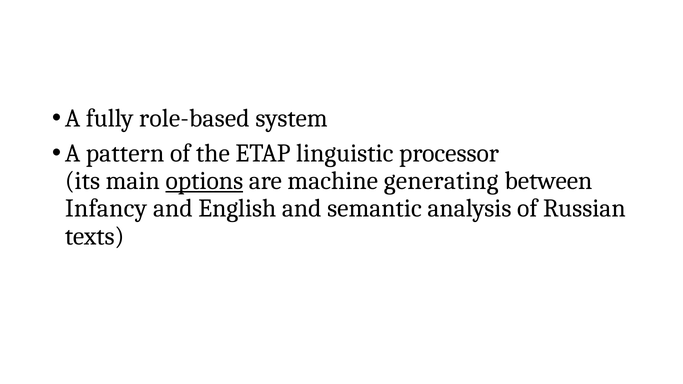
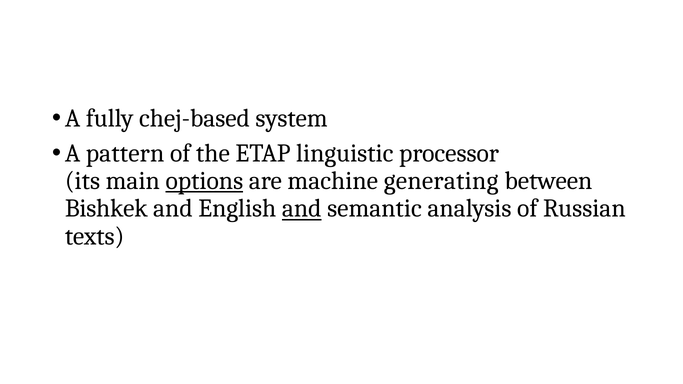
role-based: role-based -> chej-based (194, 119)
Infancy: Infancy -> Bishkek (106, 209)
and underline: none -> present (302, 209)
